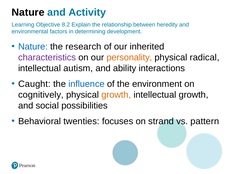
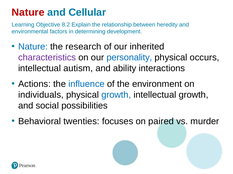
Nature colour: black -> red (28, 12)
Activity: Activity -> Cellular (87, 12)
personality colour: orange -> blue (129, 58)
radical: radical -> occurs (205, 58)
Caught: Caught -> Actions (34, 84)
cognitively: cognitively -> individuals (41, 95)
growth colour: orange -> blue (116, 95)
strand: strand -> paired (161, 122)
pattern: pattern -> murder (205, 122)
